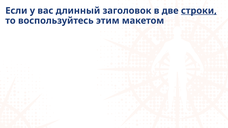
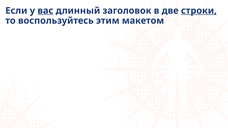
вас underline: none -> present (45, 11)
